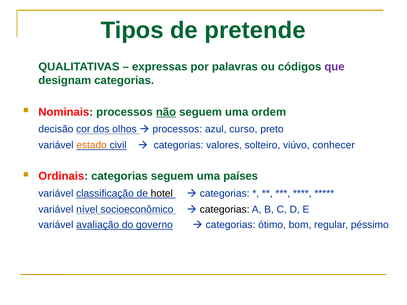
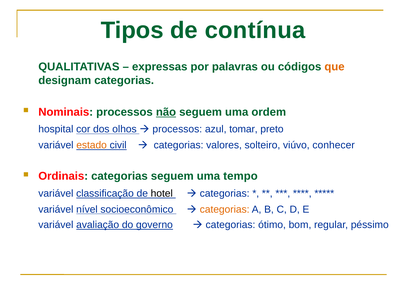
pretende: pretende -> contínua (255, 30)
que colour: purple -> orange (335, 67)
decisão: decisão -> hospital (56, 129)
curso: curso -> tomar (243, 129)
países: países -> tempo (240, 176)
categorias colour: black -> orange (225, 209)
